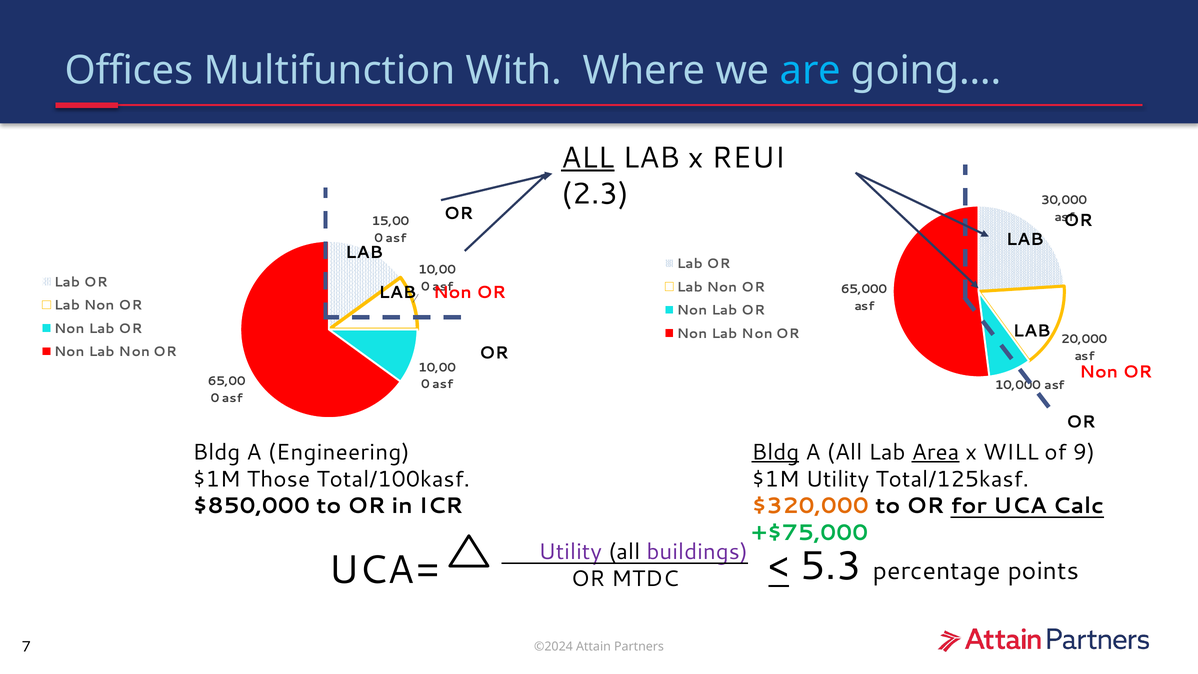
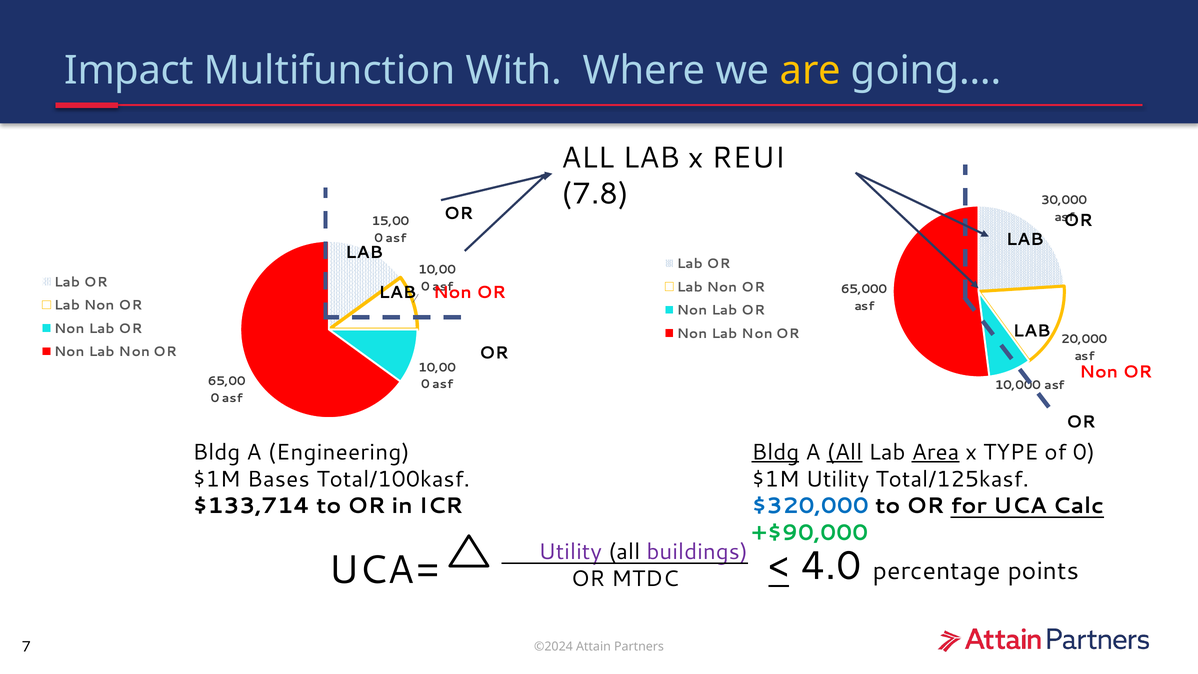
Offices: Offices -> Impact (129, 71)
are colour: light blue -> yellow (810, 71)
ALL underline: present -> none (588, 158)
2.3: 2.3 -> 7.8 (595, 194)
All underline: none -> present (844, 452)
WILL: WILL -> TYPE (1011, 452)
of 9: 9 -> 0 (1084, 452)
Those: Those -> Bases (278, 479)
$850,000: $850,000 -> $133,714 (251, 506)
$320,000 colour: orange -> blue (810, 506)
+$75,000: +$75,000 -> +$90,000 (810, 533)
5.3: 5.3 -> 4.0 (831, 566)
